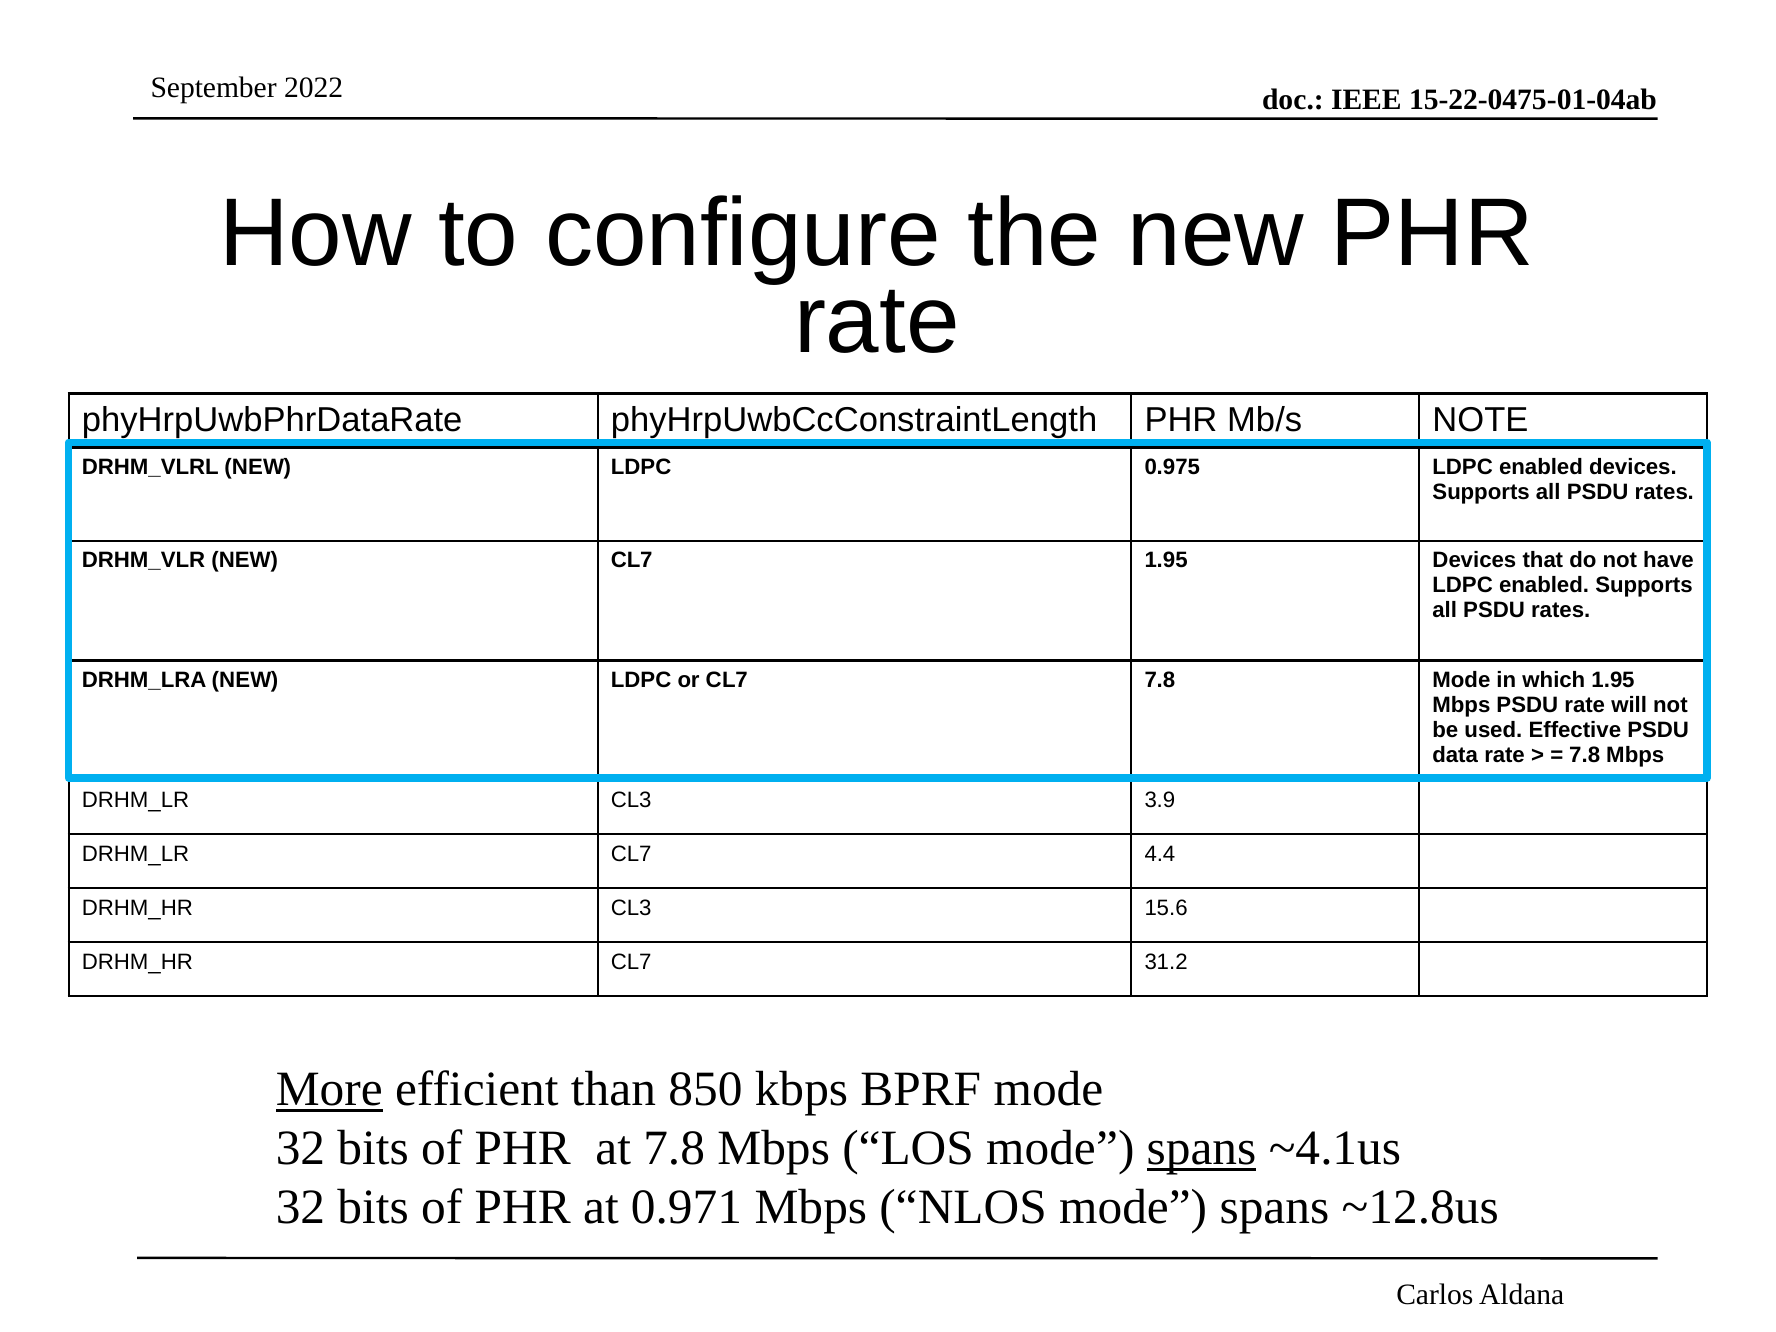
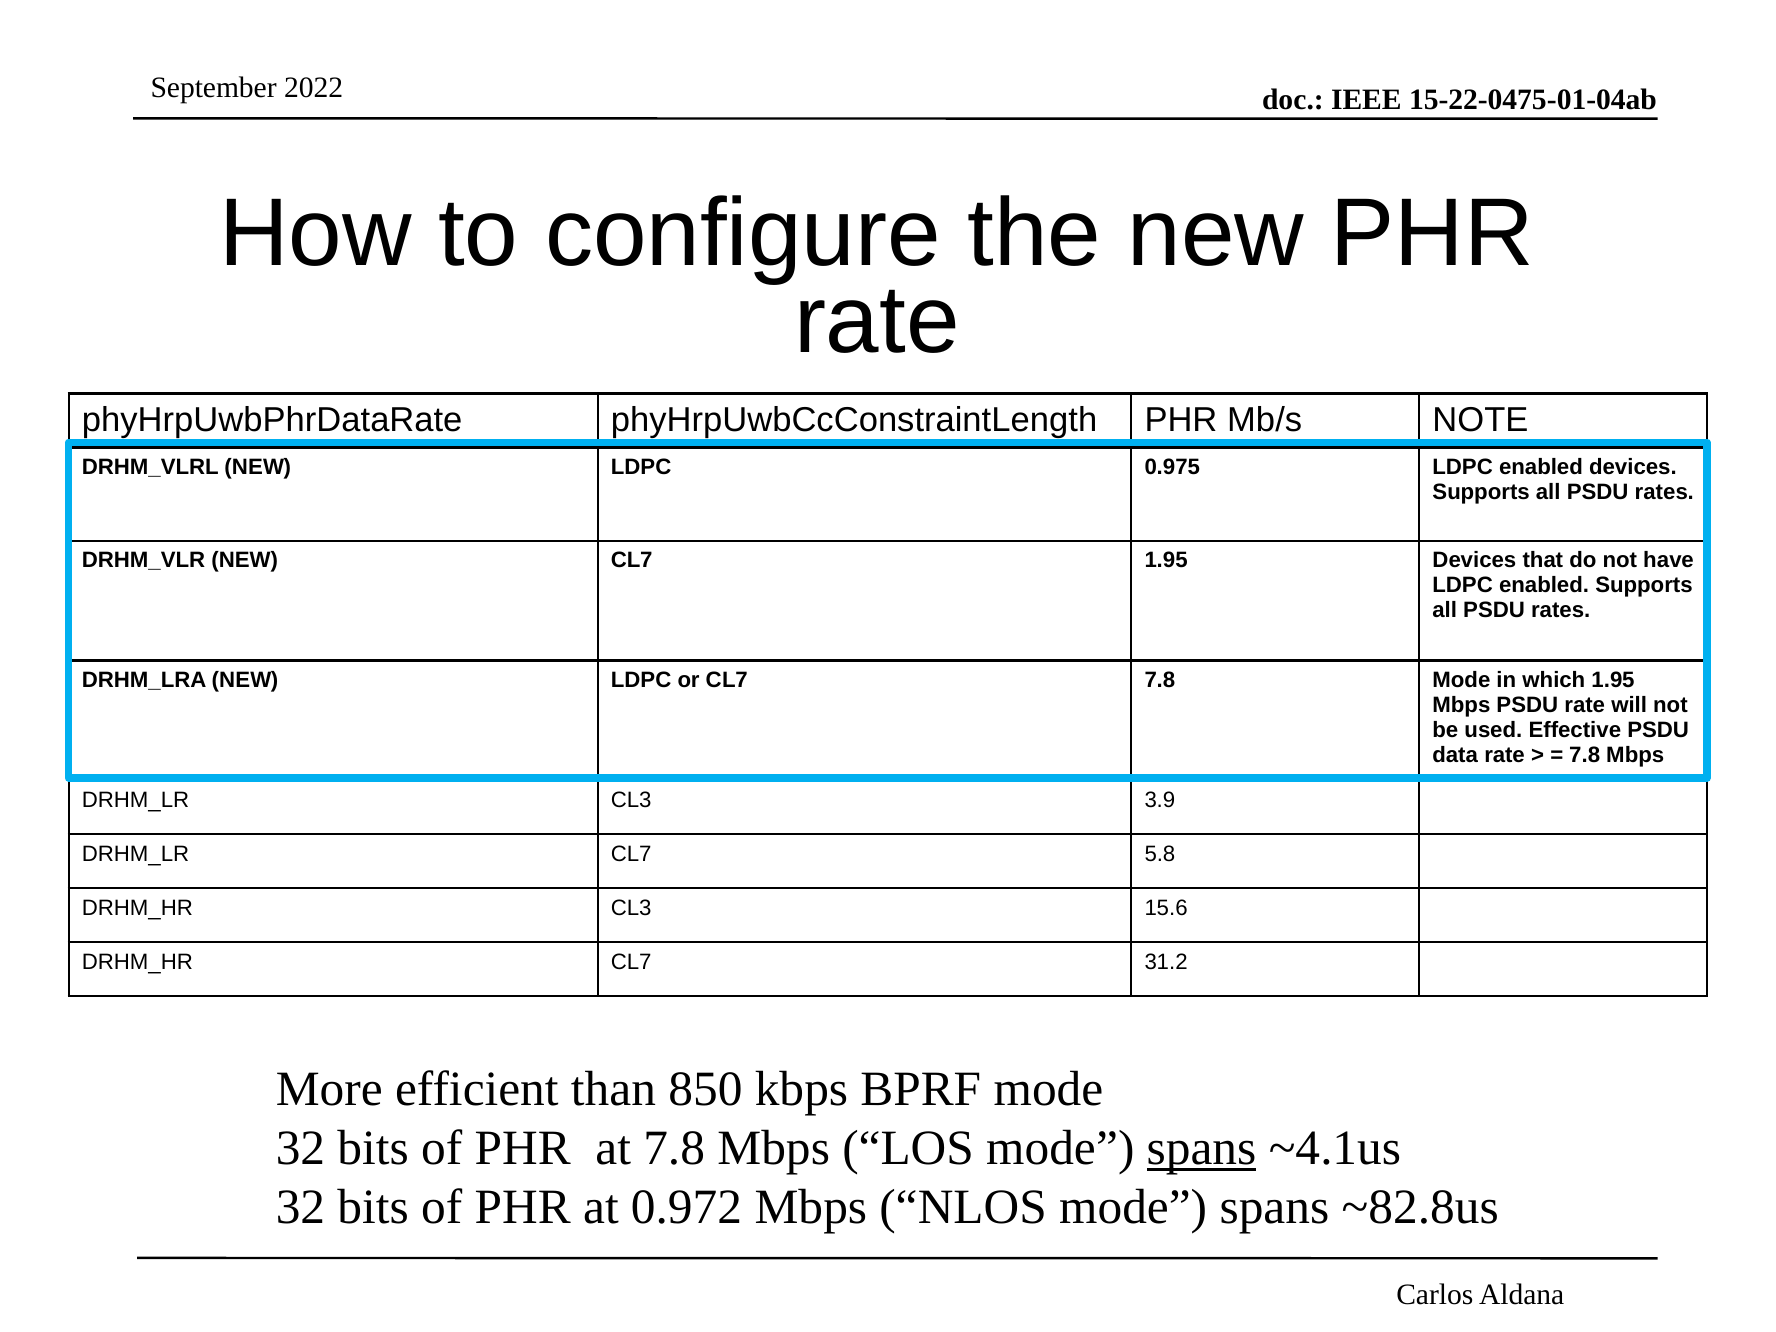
4.4: 4.4 -> 5.8 (1160, 854)
More underline: present -> none (329, 1089)
0.971: 0.971 -> 0.972 (687, 1207)
~12.8us: ~12.8us -> ~82.8us (1420, 1207)
